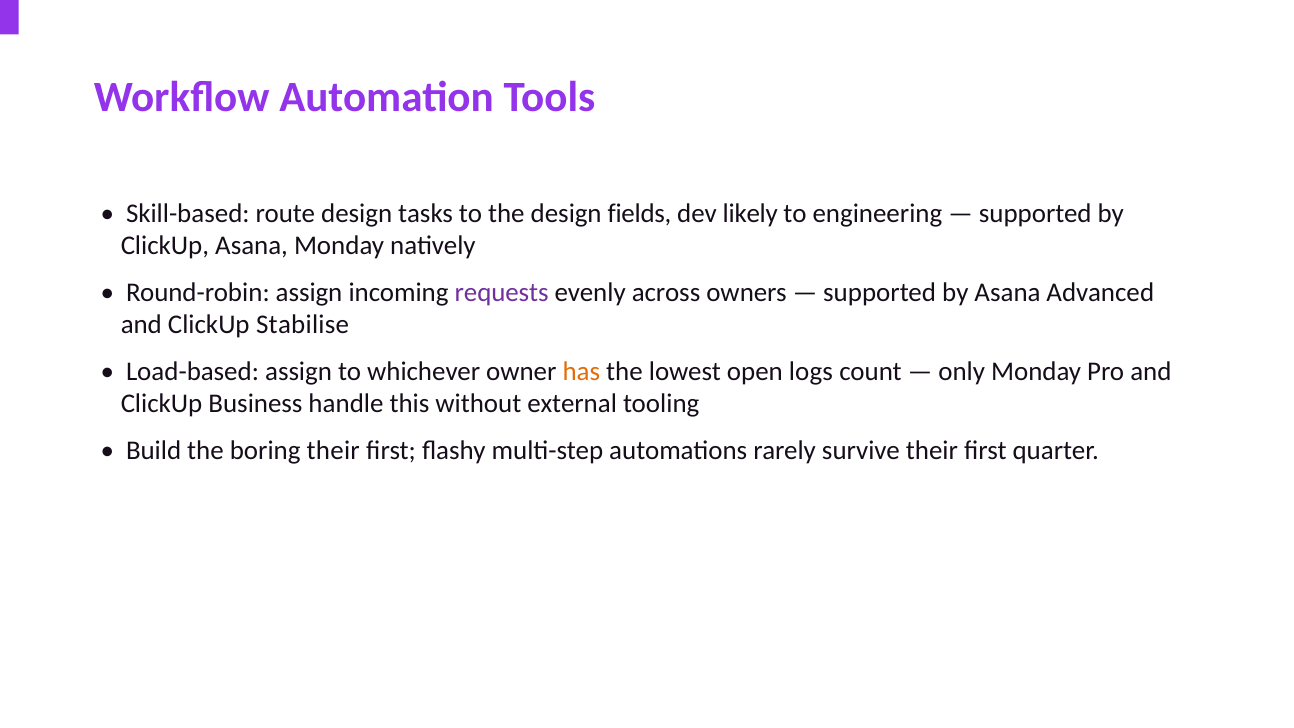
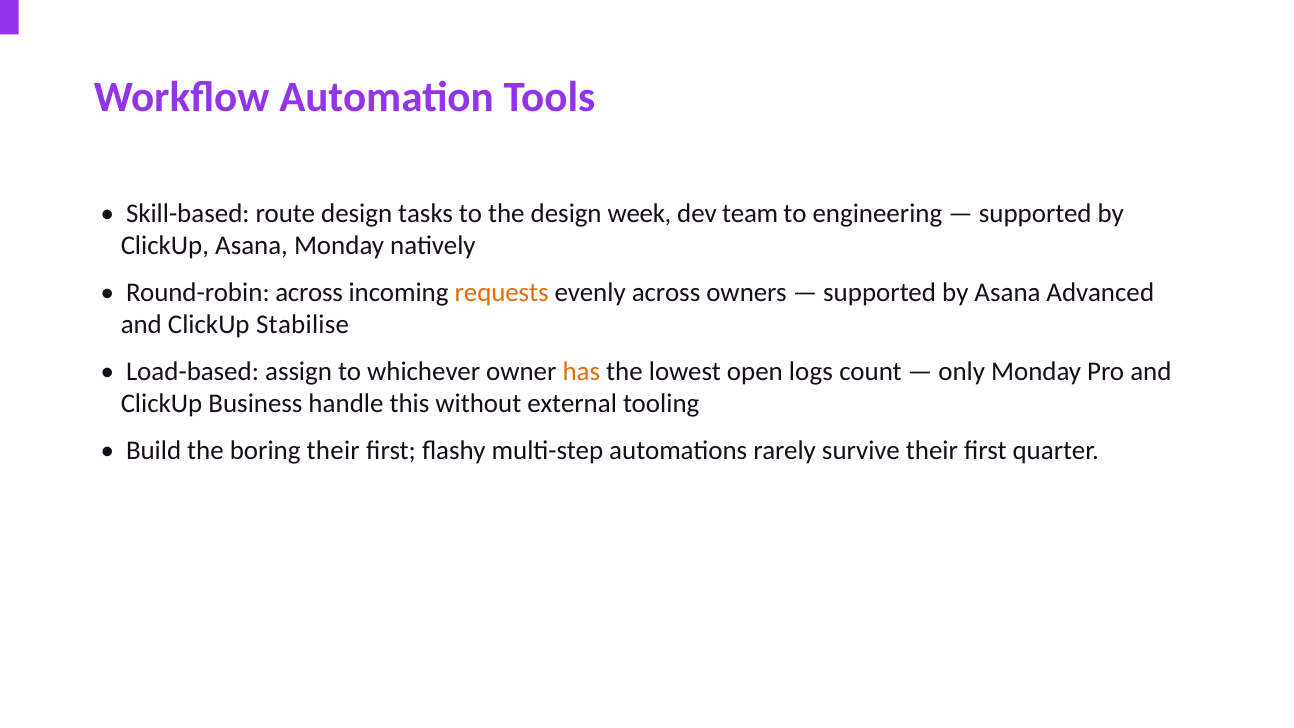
fields: fields -> week (640, 213)
likely: likely -> team (750, 213)
Round-robin assign: assign -> across (309, 292)
requests colour: purple -> orange (502, 292)
